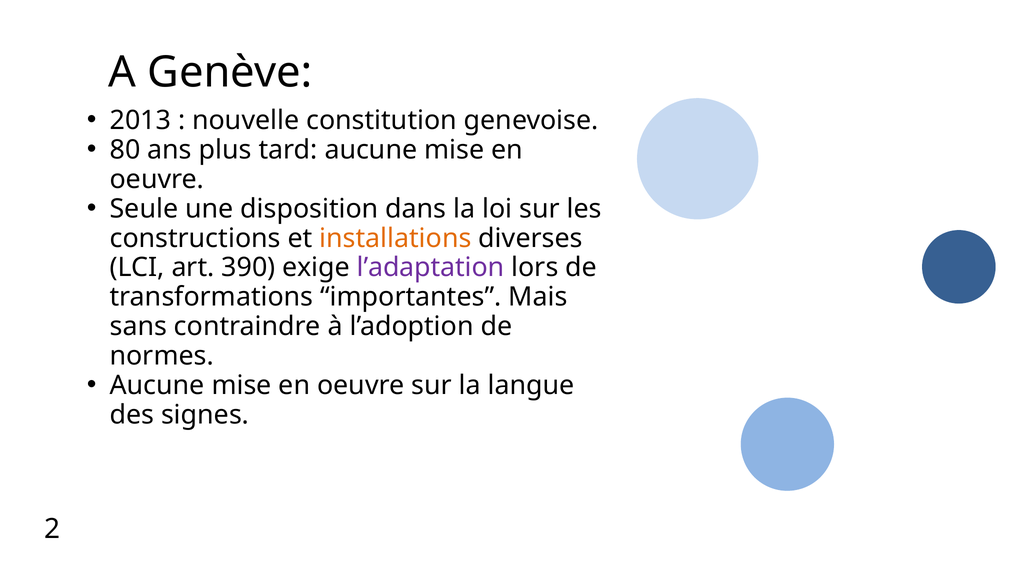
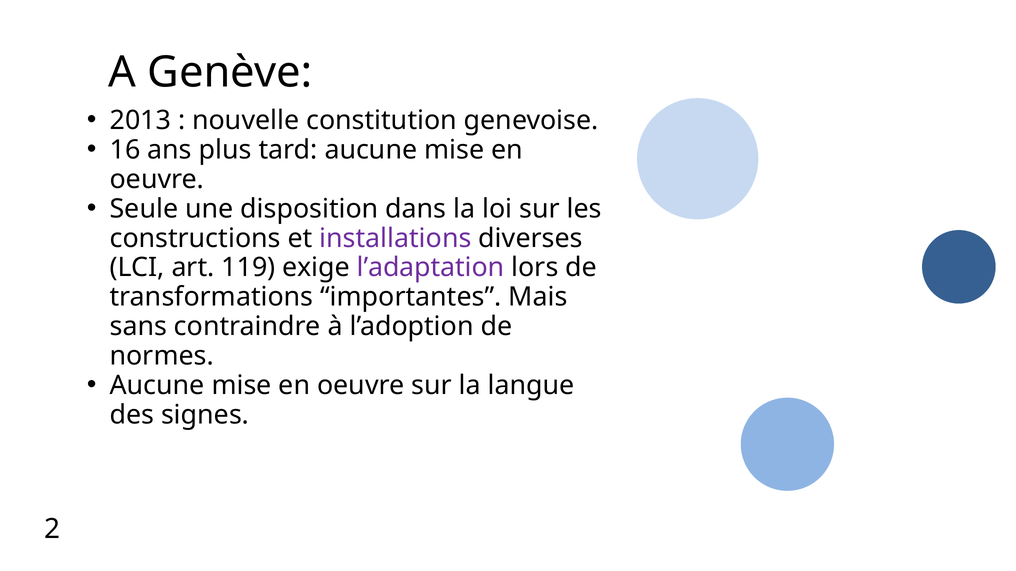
80: 80 -> 16 (125, 150)
installations colour: orange -> purple (395, 238)
390: 390 -> 119 (248, 268)
